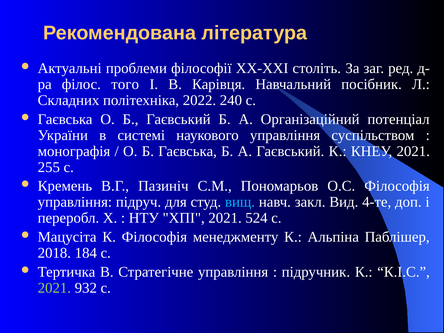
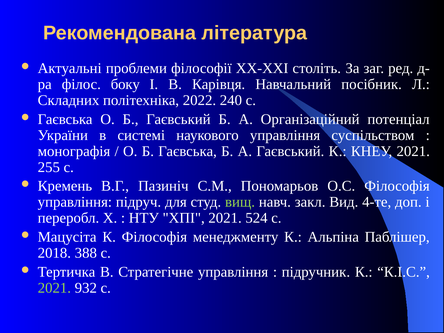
того: того -> боку (125, 84)
вищ colour: light blue -> light green (240, 202)
184: 184 -> 388 (86, 253)
